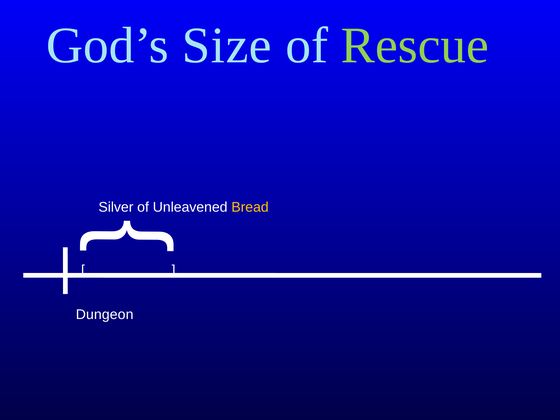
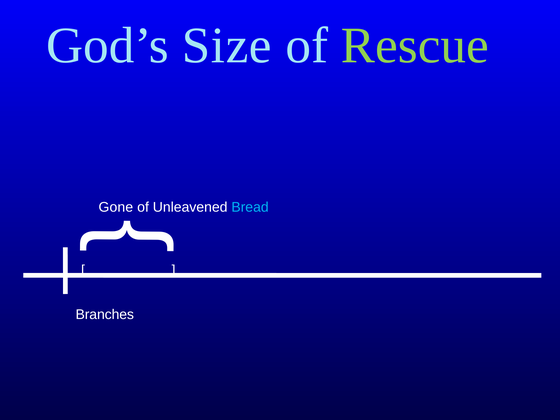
Silver: Silver -> Gone (116, 207)
Bread colour: yellow -> light blue (250, 207)
Dungeon: Dungeon -> Branches (105, 315)
